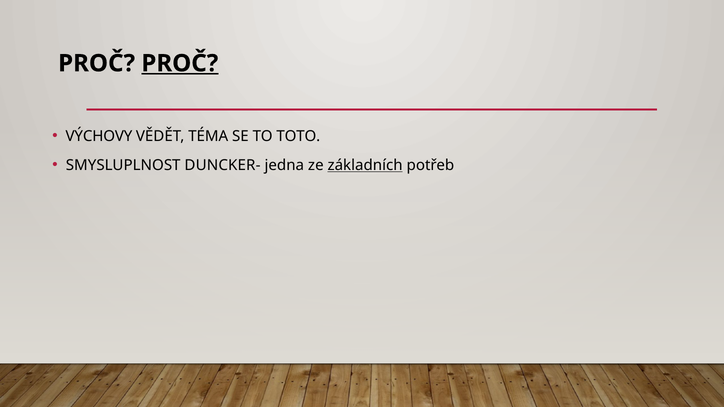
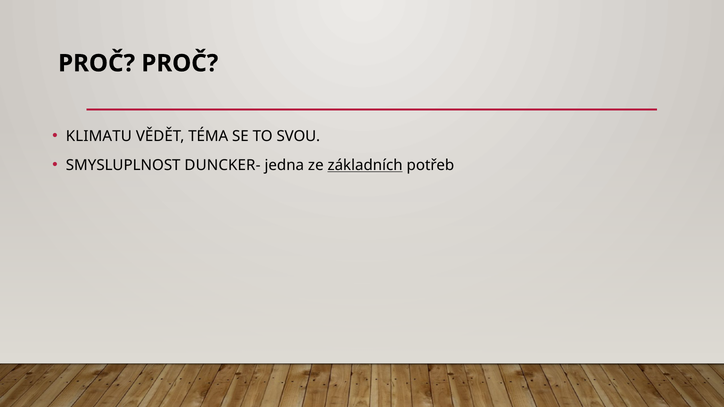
PROČ underline: present -> none (180, 63)
VÝCHOVY: VÝCHOVY -> KLIMATU (99, 136)
TOTO: TOTO -> SVOU (298, 136)
